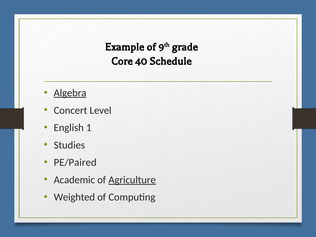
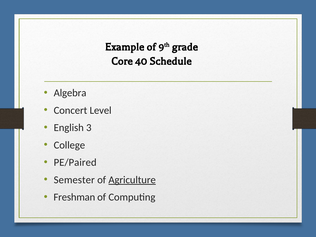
Algebra underline: present -> none (70, 93)
1: 1 -> 3 (89, 128)
Studies: Studies -> College (69, 145)
Academic: Academic -> Semester (74, 180)
Weighted: Weighted -> Freshman (74, 197)
